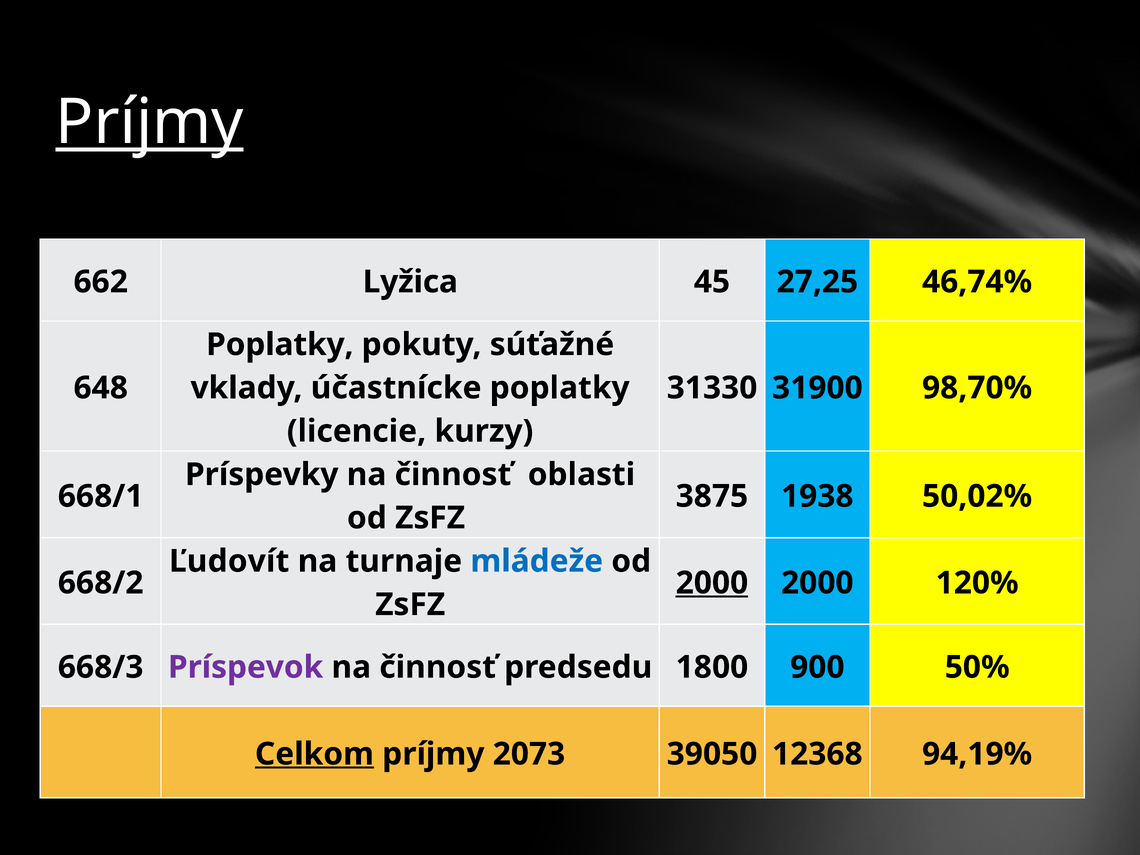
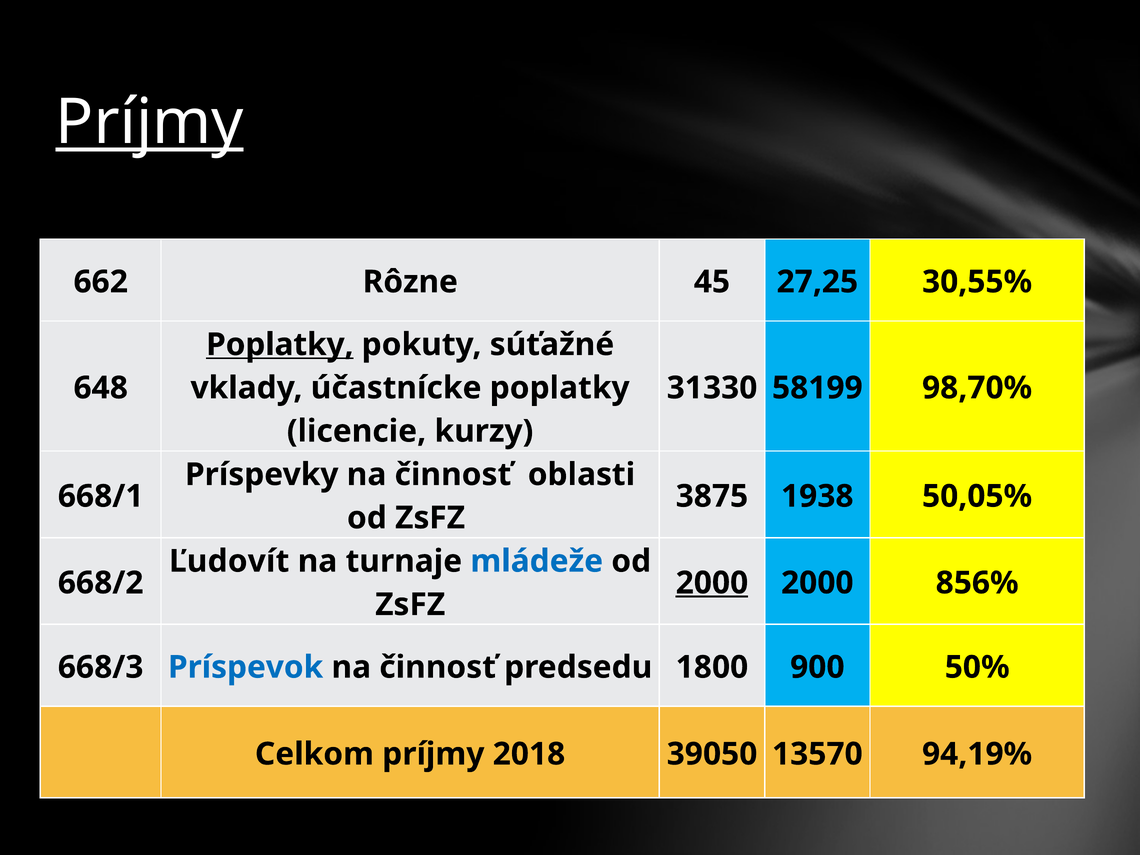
Lyžica: Lyžica -> Rôzne (410, 282)
46,74%: 46,74% -> 30,55% (977, 282)
Poplatky underline: none -> present (280, 345)
31900: 31900 -> 58199 (817, 388)
50,02%: 50,02% -> 50,05% (977, 496)
120%: 120% -> 856% (977, 583)
Príspevok colour: purple -> blue (246, 667)
Celkom underline: present -> none (314, 754)
2073: 2073 -> 2018 (529, 754)
12368: 12368 -> 13570 (817, 754)
